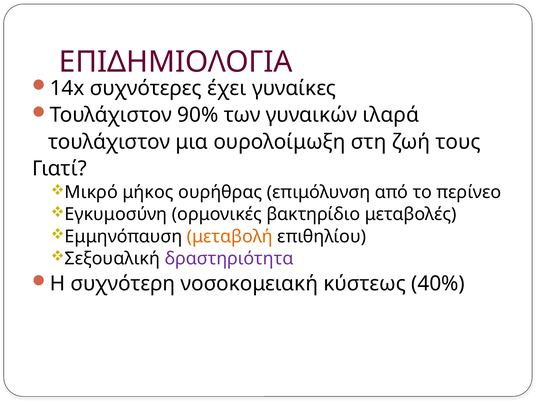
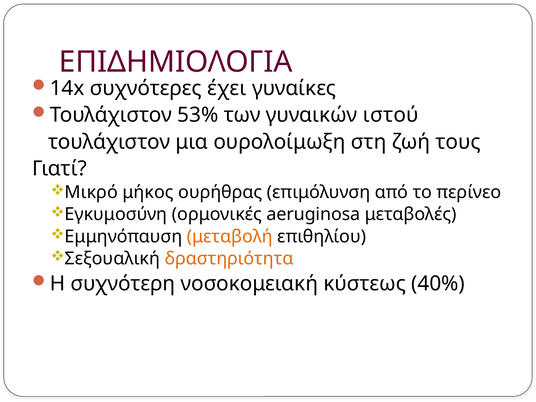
90%: 90% -> 53% (198, 115)
ιλαρά: ιλαρά -> ιστού (391, 115)
βακτηρίδιο: βακτηρίδιο -> aeruginosa (313, 214)
δραστηριότητα colour: purple -> orange (229, 259)
